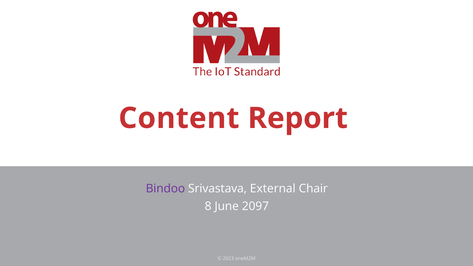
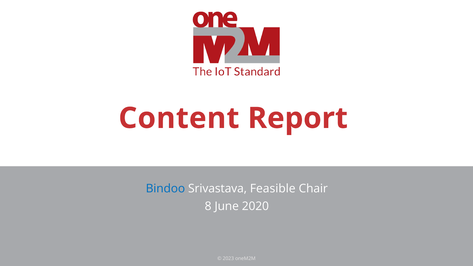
Bindoo colour: purple -> blue (165, 189)
External: External -> Feasible (273, 189)
2097: 2097 -> 2020 (255, 206)
